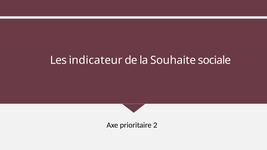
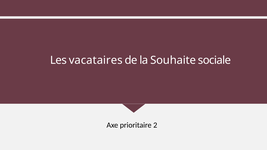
indicateur: indicateur -> vacataires (96, 60)
